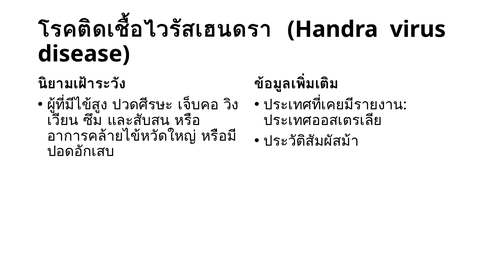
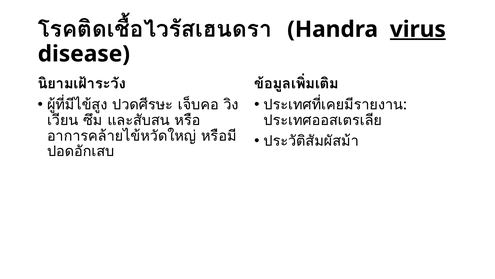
virus underline: none -> present (418, 29)
